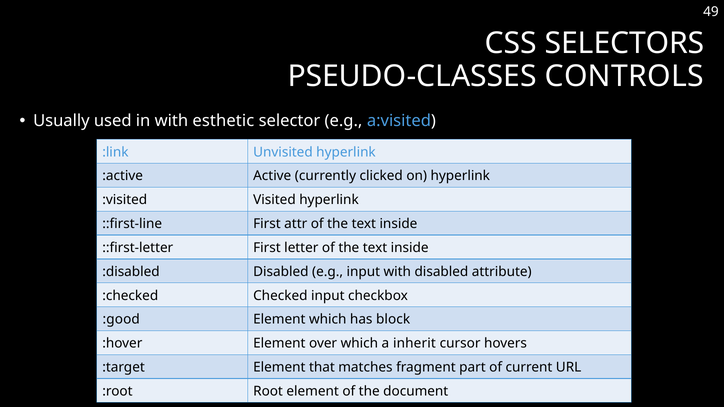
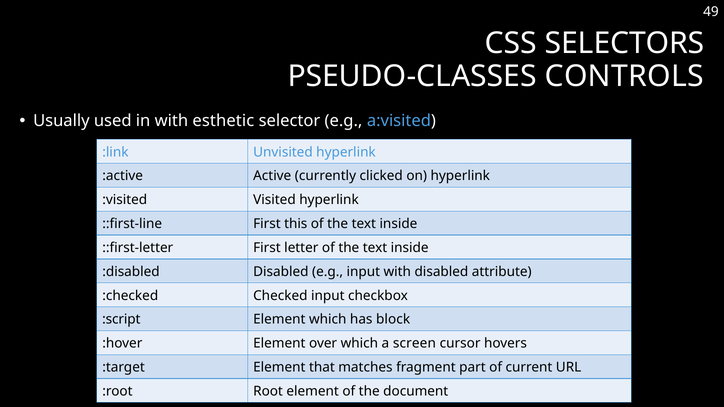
attr: attr -> this (296, 224)
:good: :good -> :script (121, 320)
inherit: inherit -> screen (414, 344)
